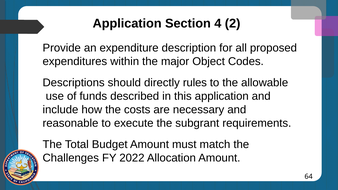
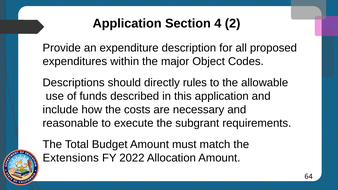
Challenges: Challenges -> Extensions (71, 158)
